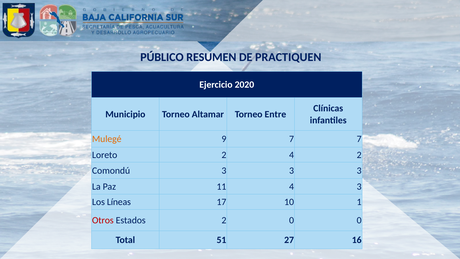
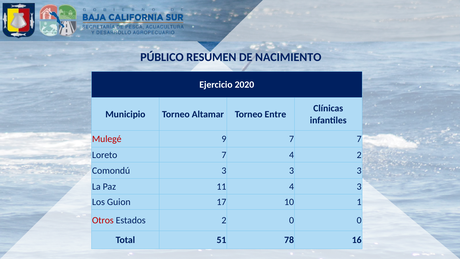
PRACTIQUEN: PRACTIQUEN -> NACIMIENTO (288, 57)
Mulegé colour: orange -> red (107, 139)
Loreto 2: 2 -> 7 (224, 155)
Líneas: Líneas -> Guion (119, 202)
27: 27 -> 78 (289, 240)
